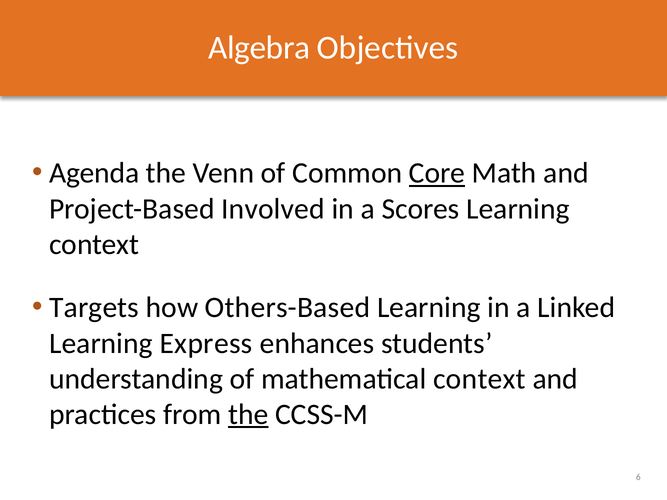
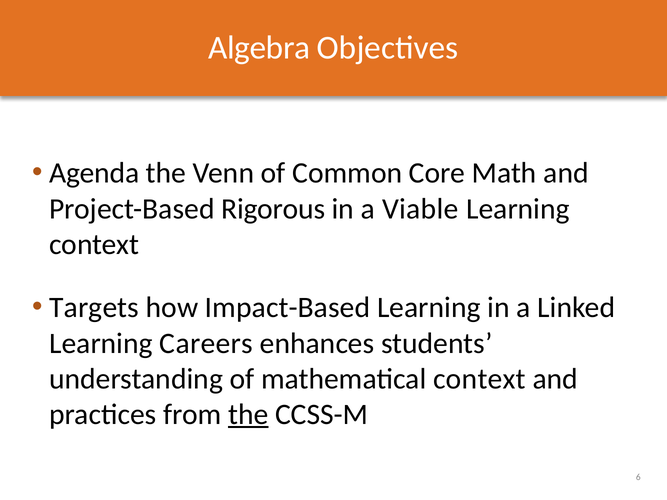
Core underline: present -> none (437, 173)
Involved: Involved -> Rigorous (273, 209)
Scores: Scores -> Viable (420, 209)
Others-Based: Others-Based -> Impact-Based (288, 308)
Express: Express -> Careers (206, 343)
